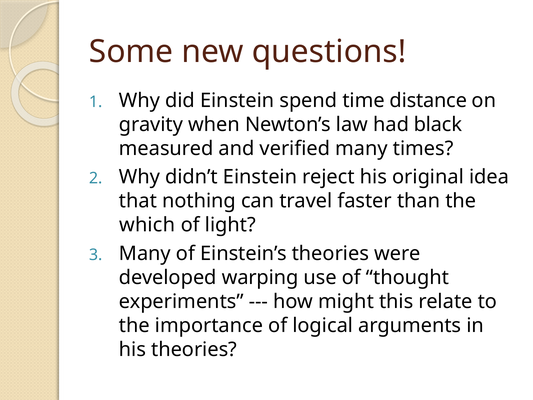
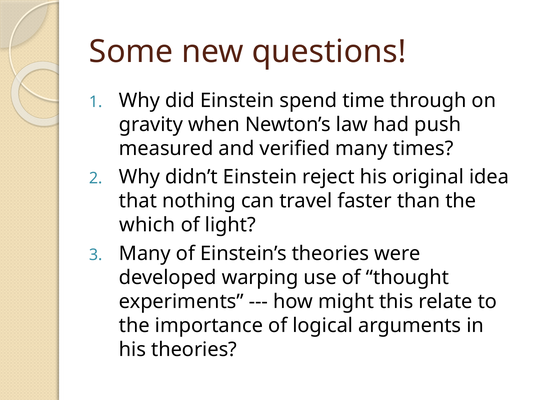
distance: distance -> through (428, 100)
black: black -> push (438, 124)
